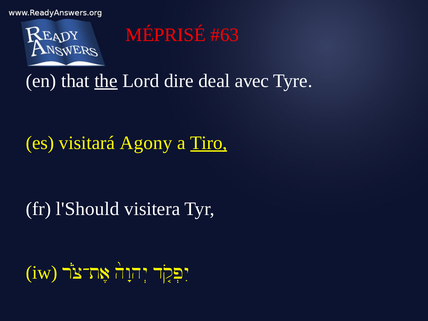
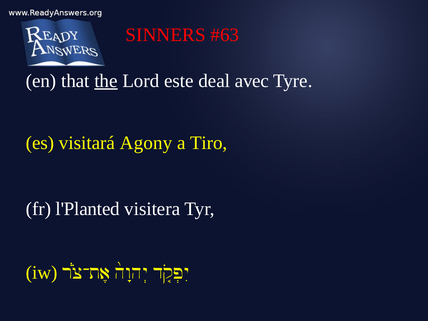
MÉPRISÉ: MÉPRISÉ -> SINNERS (166, 35)
dire: dire -> este (179, 81)
Tiro underline: present -> none (209, 143)
l'Should: l'Should -> l'Planted (88, 209)
